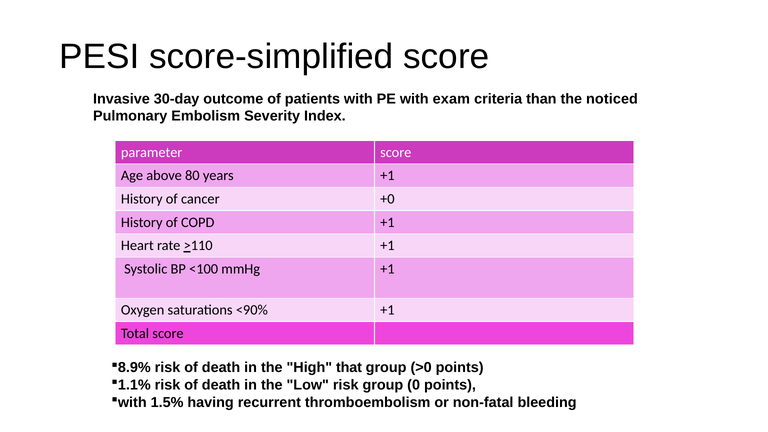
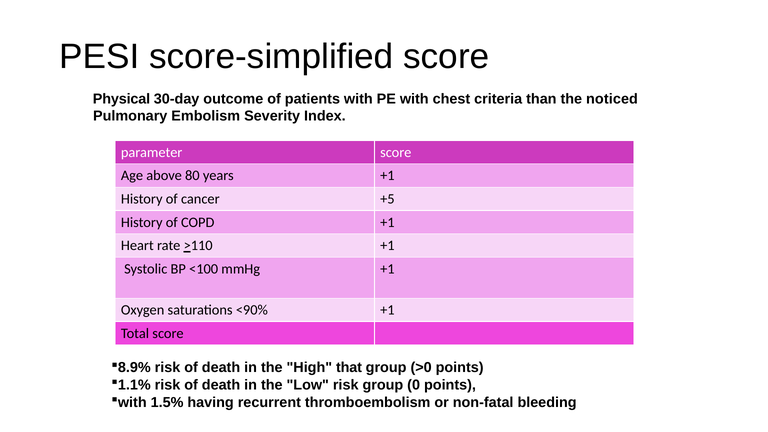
Invasive: Invasive -> Physical (122, 99)
exam: exam -> chest (451, 99)
+0: +0 -> +5 (387, 199)
